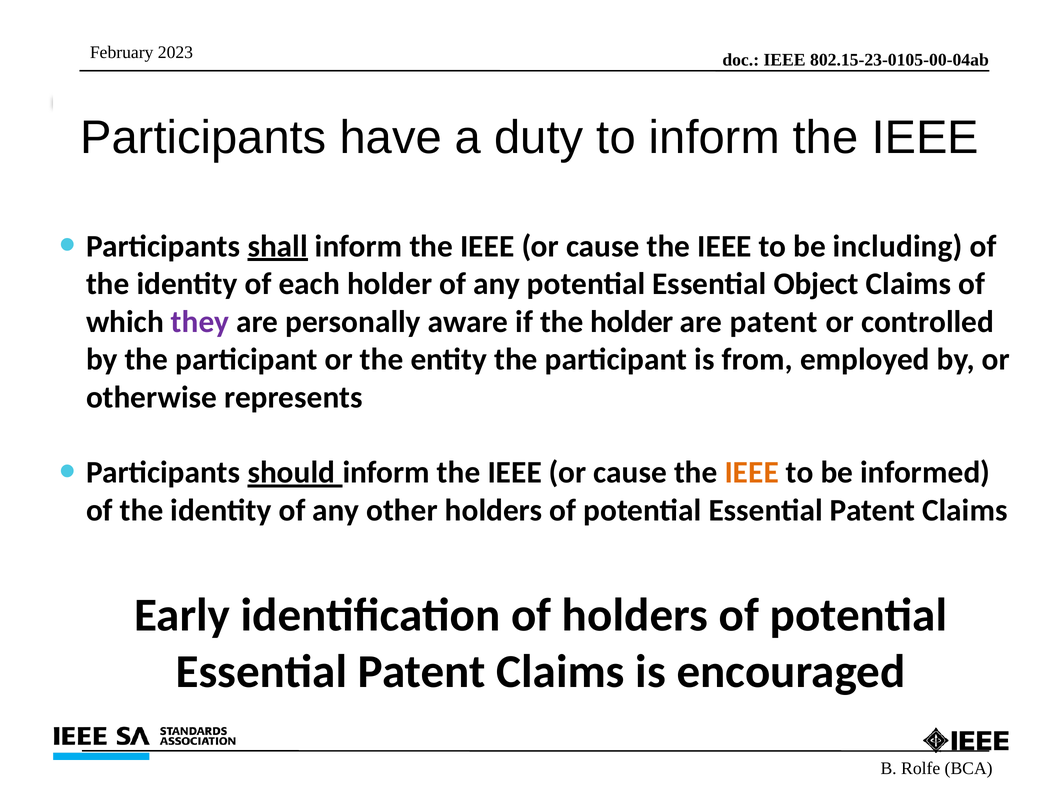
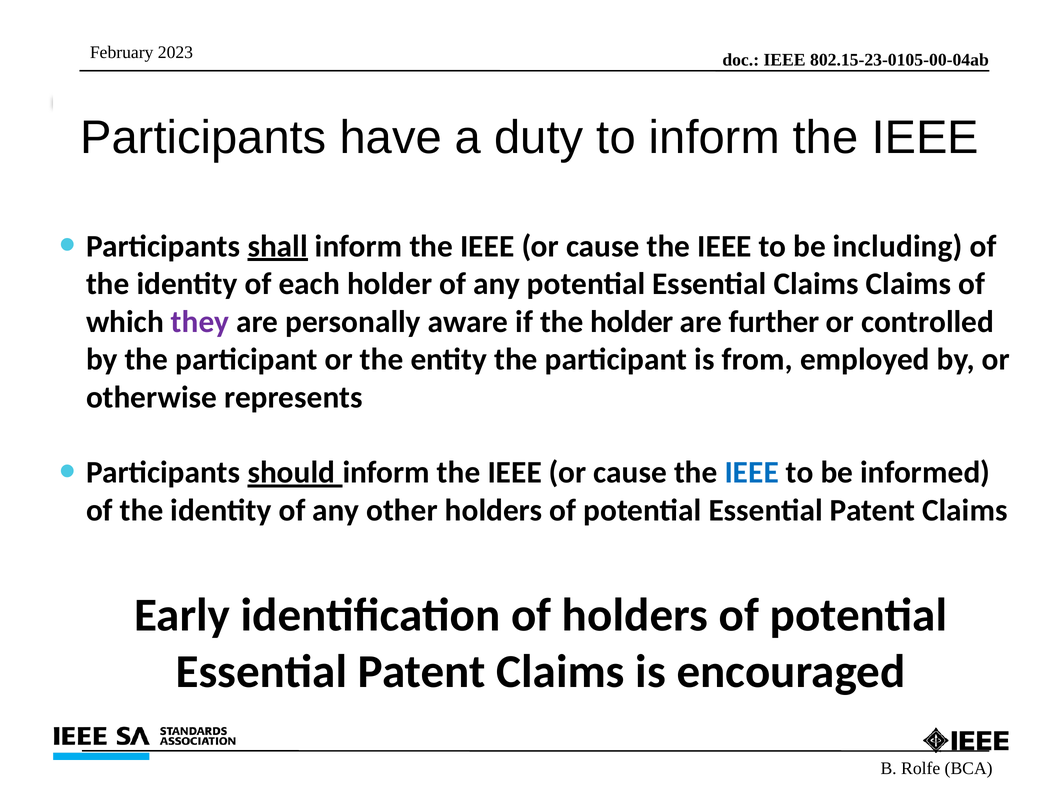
Essential Object: Object -> Claims (816, 284)
are patent: patent -> further (774, 322)
IEEE colour: orange -> blue (752, 473)
